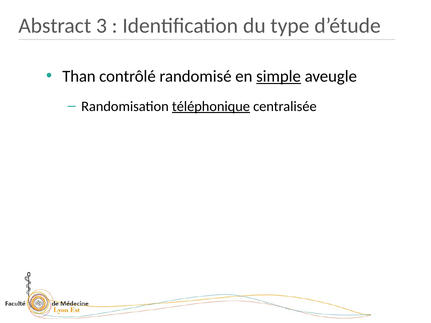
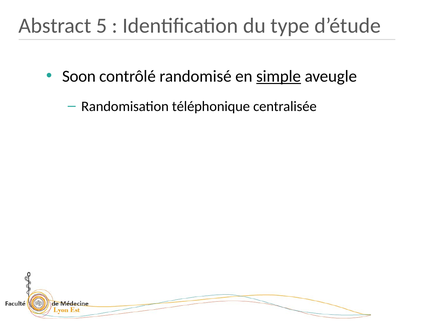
3: 3 -> 5 (102, 26)
Than: Than -> Soon (79, 76)
téléphonique underline: present -> none (211, 106)
